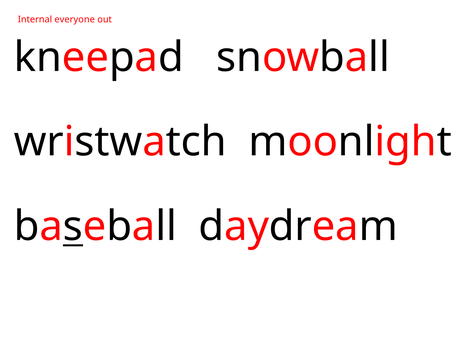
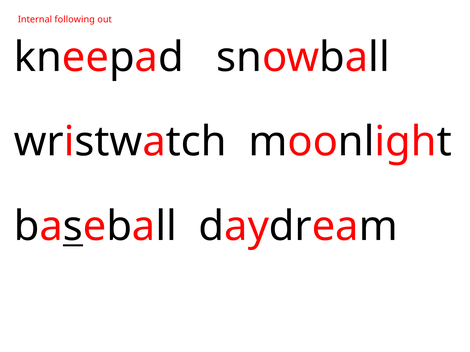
everyone: everyone -> following (75, 19)
